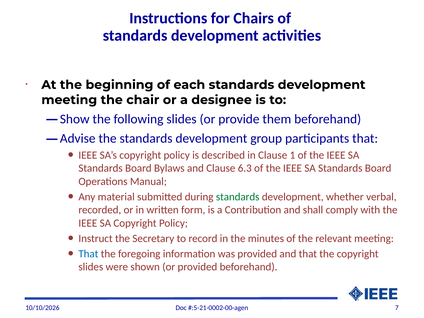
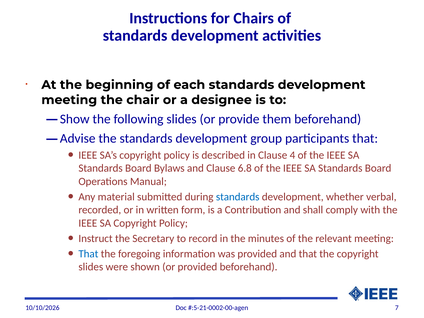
1: 1 -> 4 (292, 155)
6.3: 6.3 -> 6.8 (245, 168)
standards colour: green -> blue (238, 197)
